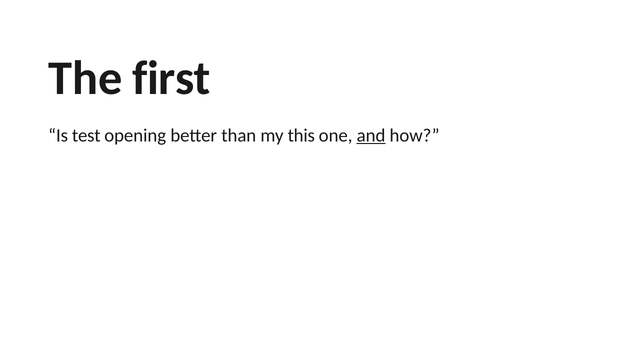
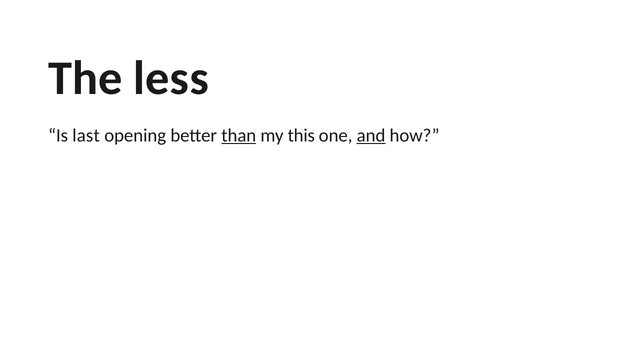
first: first -> less (171, 78)
test: test -> last (86, 136)
than underline: none -> present (239, 136)
